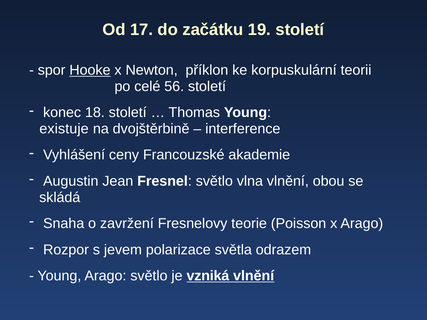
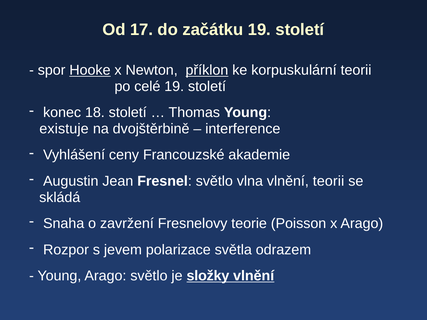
příklon underline: none -> present (207, 70)
celé 56: 56 -> 19 (174, 86)
vlnění obou: obou -> teorii (329, 181)
vzniká: vzniká -> složky (208, 276)
